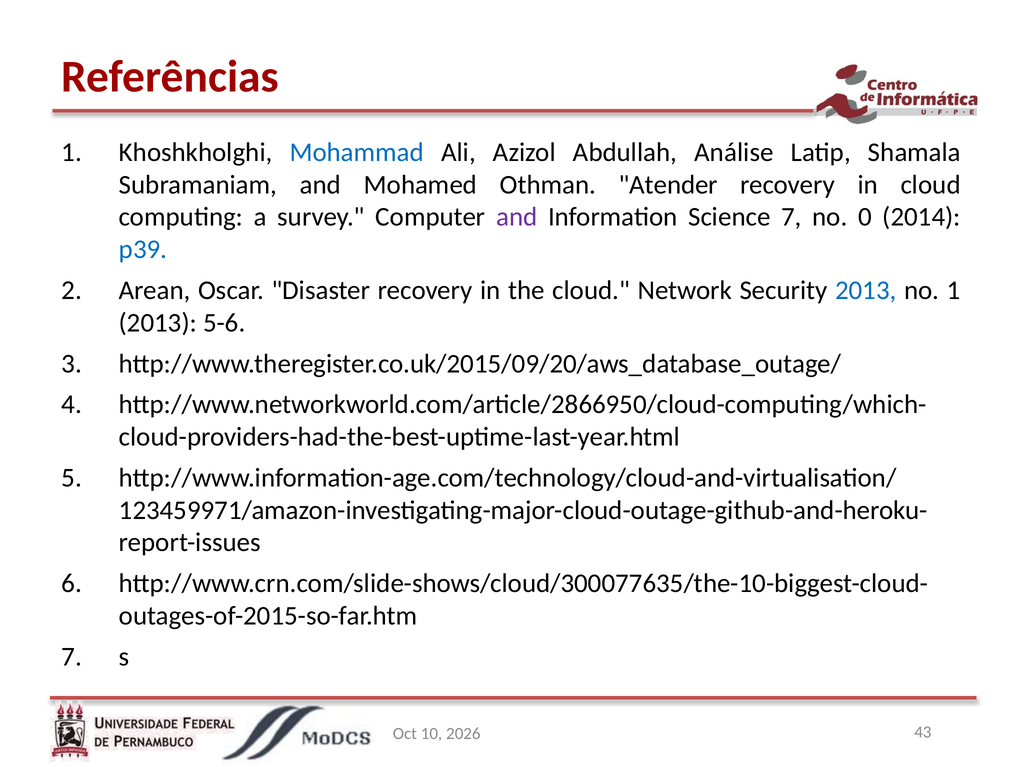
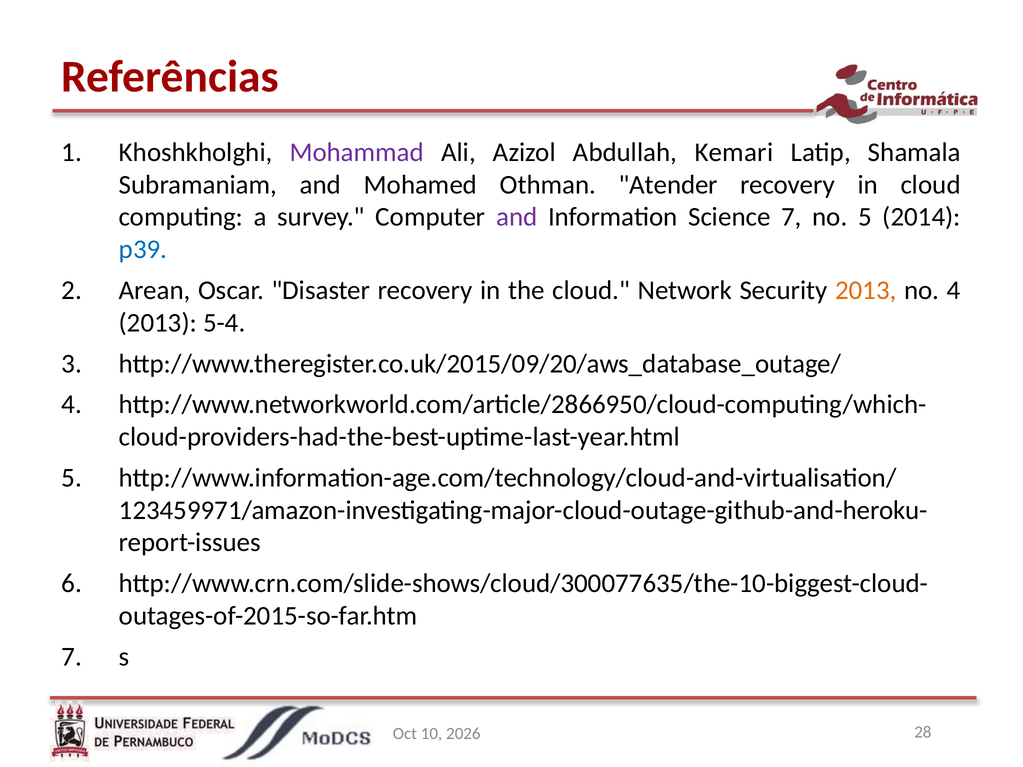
Mohammad colour: blue -> purple (357, 152)
Análise: Análise -> Kemari (734, 152)
no 0: 0 -> 5 (865, 217)
2013 colour: blue -> orange (866, 290)
no 1: 1 -> 4 (954, 290)
5-6: 5-6 -> 5-4 (224, 323)
43: 43 -> 28 (923, 733)
